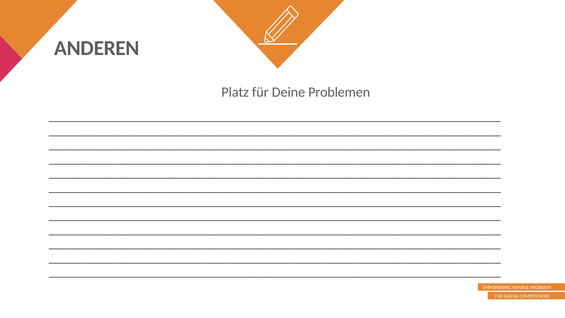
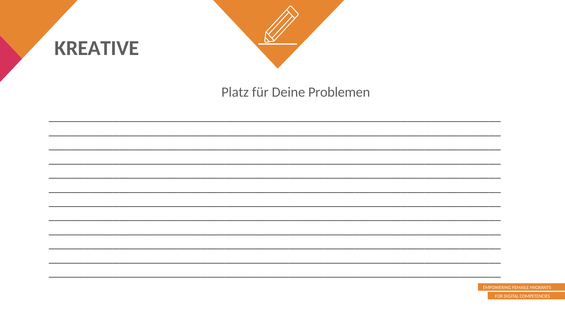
ANDEREN: ANDEREN -> KREATIVE (97, 48)
